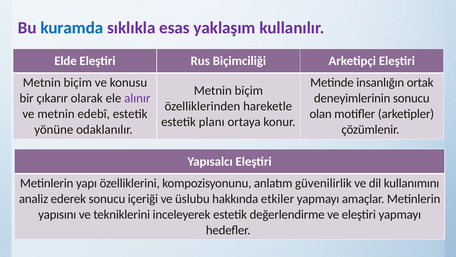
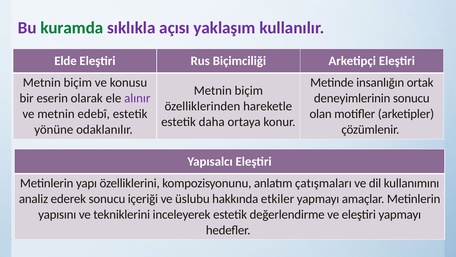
kuramda colour: blue -> green (72, 28)
esas: esas -> açısı (175, 28)
çıkarır: çıkarır -> eserin (52, 98)
planı: planı -> daha (212, 122)
güvenilirlik: güvenilirlik -> çatışmaları (323, 183)
